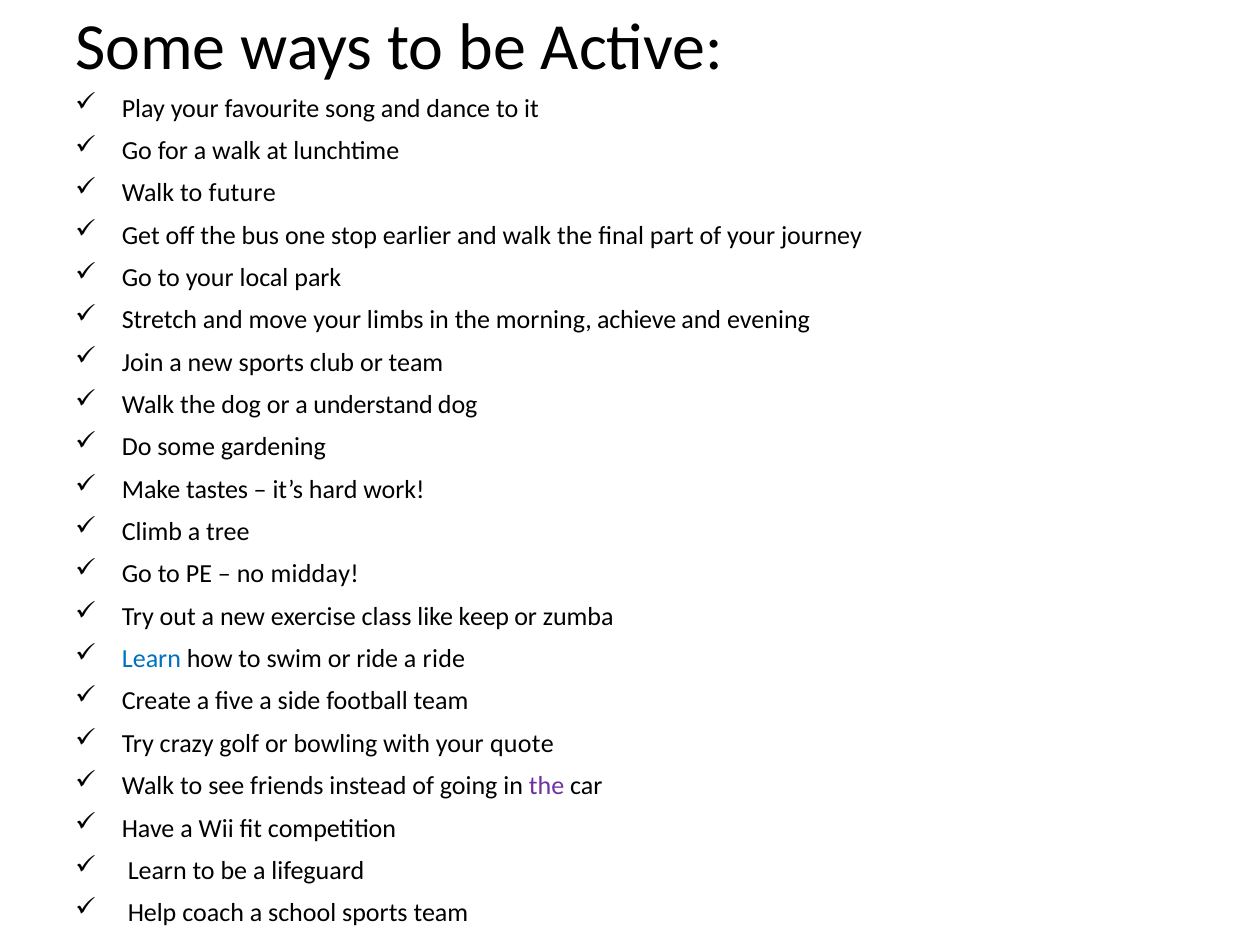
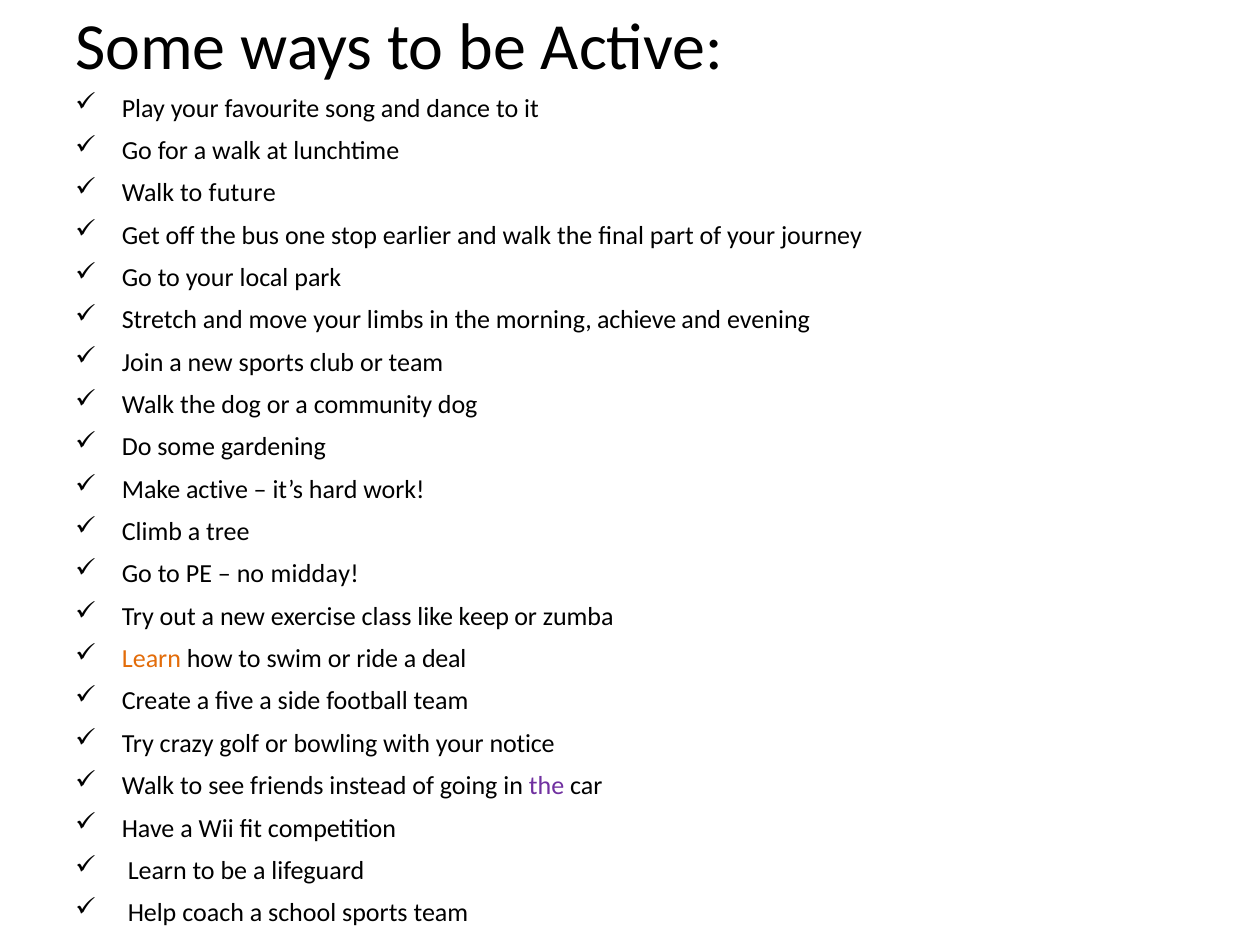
understand: understand -> community (373, 405)
Make tastes: tastes -> active (217, 490)
Learn colour: blue -> orange (151, 659)
a ride: ride -> deal (444, 659)
quote: quote -> notice (522, 744)
